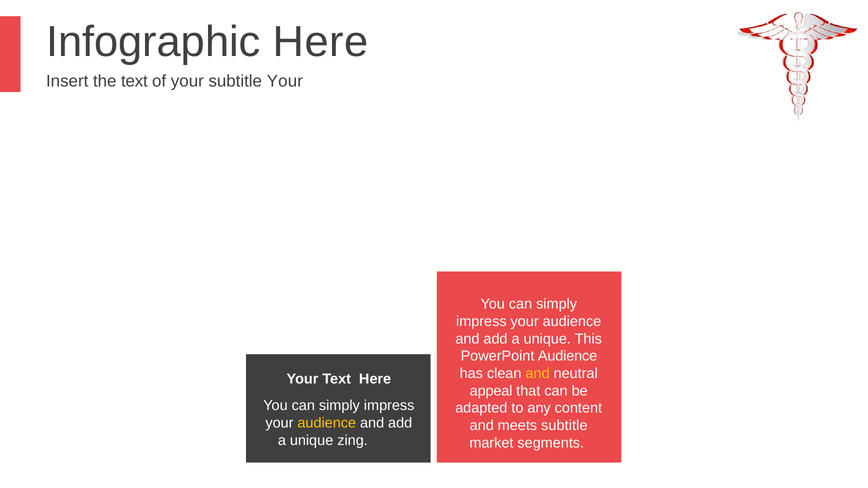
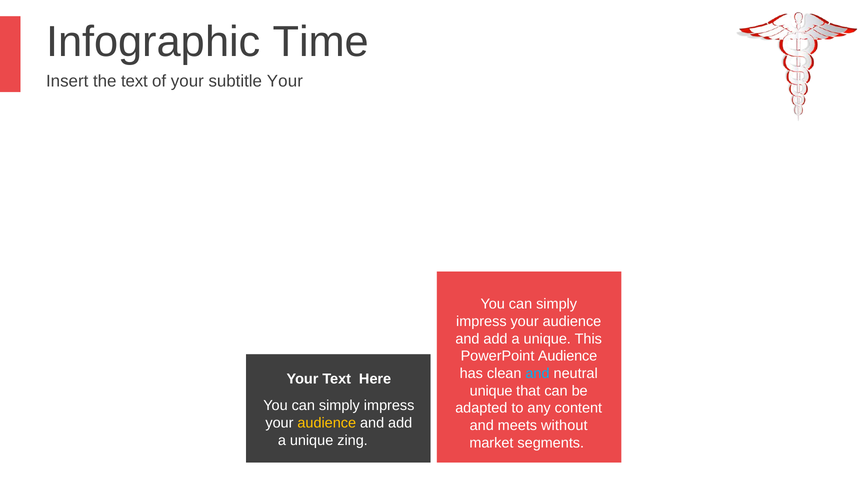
Infographic Here: Here -> Time (321, 42)
and colour: yellow -> light blue (537, 374)
appeal: appeal -> unique (491, 391)
meets subtitle: subtitle -> without (564, 426)
